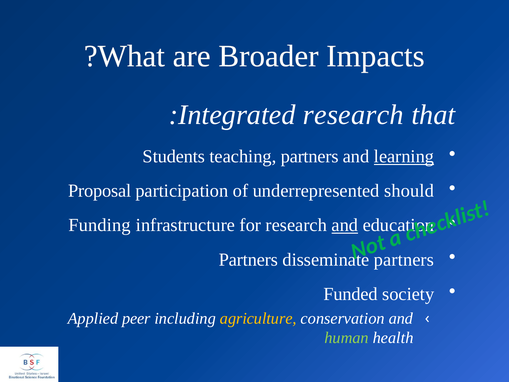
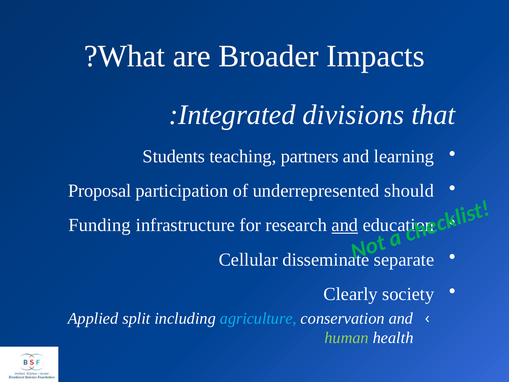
Integrated research: research -> divisions (353, 115)
learning underline: present -> none (404, 156)
Partners: Partners -> Cellular (248, 259)
partners: partners -> separate (404, 259)
Funded: Funded -> Clearly (351, 294)
peer: peer -> split (136, 318)
agriculture colour: yellow -> light blue (258, 318)
